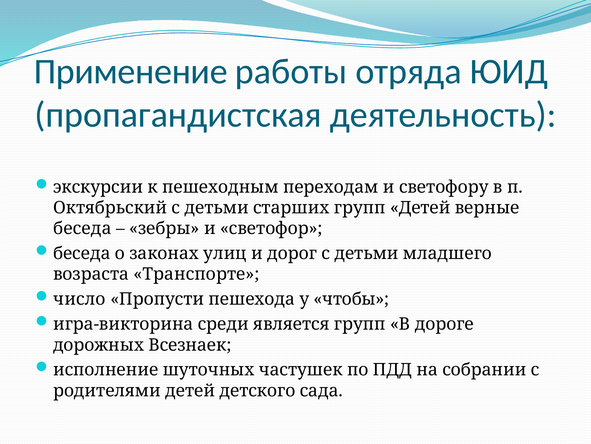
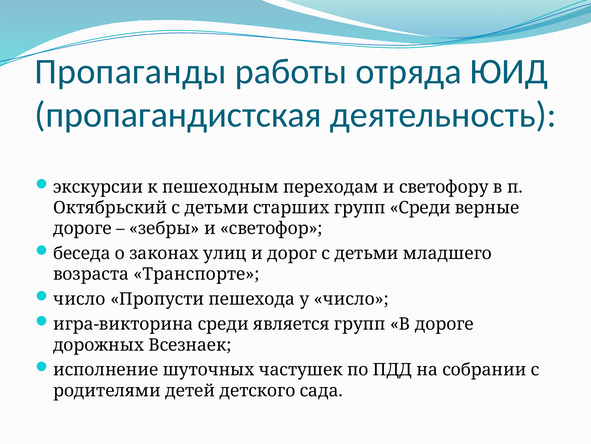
Применение: Применение -> Пропаганды (130, 71)
групп Детей: Детей -> Среди (420, 208)
беседа: беседа -> дороге (82, 228)
у чтобы: чтобы -> число (351, 299)
